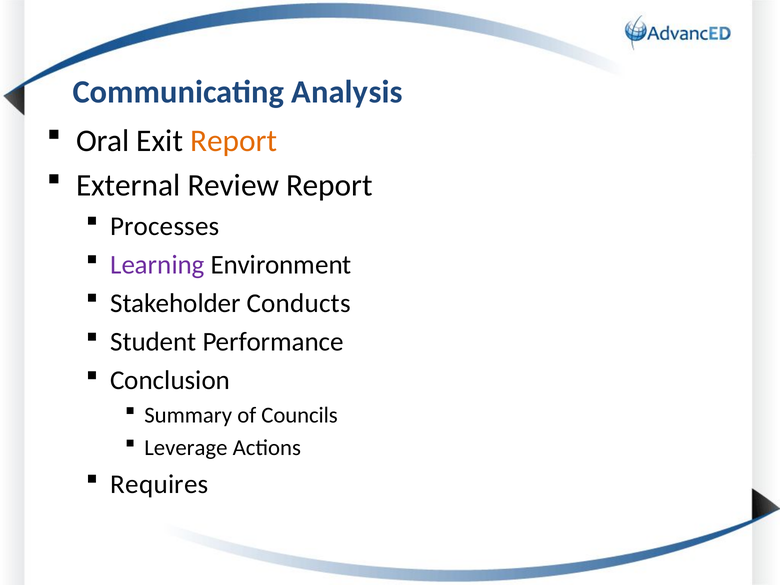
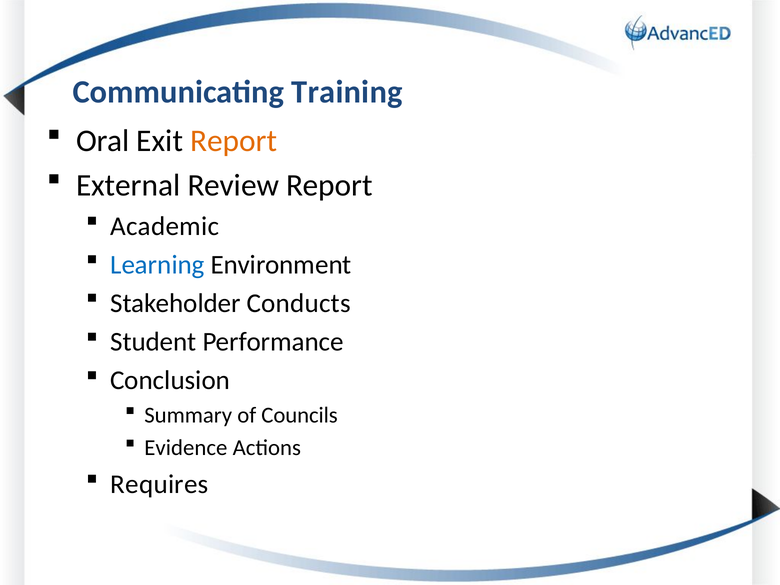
Analysis: Analysis -> Training (347, 92)
Processes: Processes -> Academic (165, 226)
Learning colour: purple -> blue (157, 265)
Leverage: Leverage -> Evidence (186, 448)
